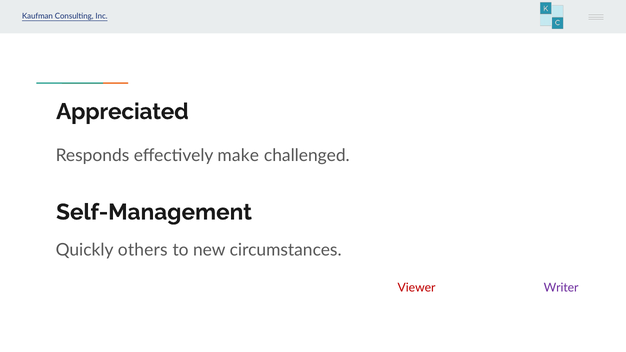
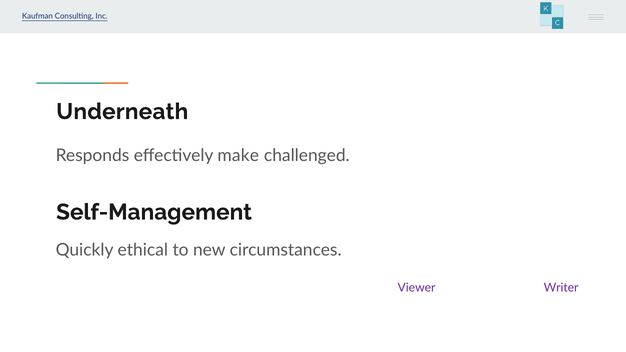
Appreciated: Appreciated -> Underneath (122, 112)
others: others -> ethical (143, 250)
Viewer colour: red -> purple (417, 288)
